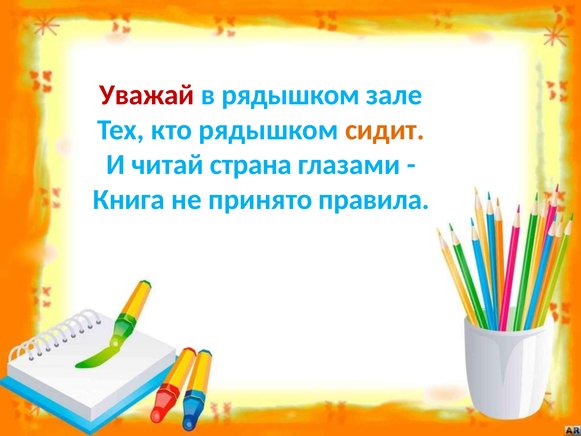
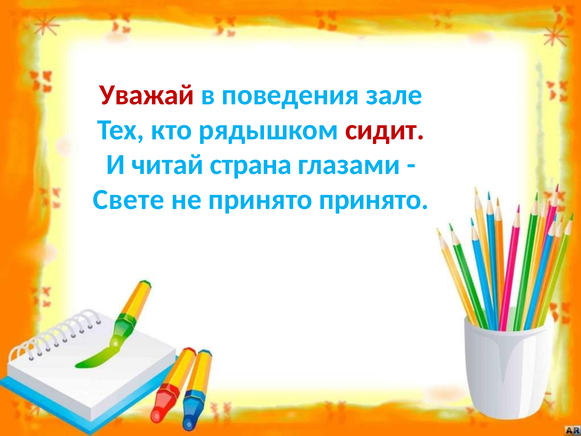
в рядышком: рядышком -> поведения (291, 95)
сидит colour: orange -> red (385, 130)
Книга: Книга -> Свете (129, 200)
принято правила: правила -> принято (374, 200)
